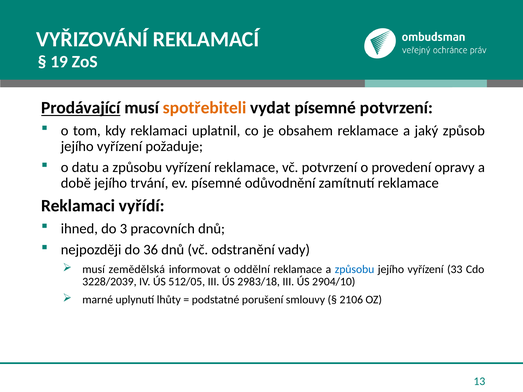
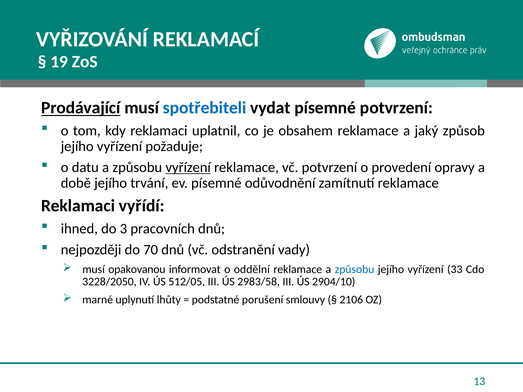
spotřebiteli colour: orange -> blue (205, 108)
vyřízení underline: none -> present (188, 168)
36: 36 -> 70 (151, 250)
zemědělská: zemědělská -> opakovanou (137, 269)
3228/2039: 3228/2039 -> 3228/2050 (109, 282)
2983/18: 2983/18 -> 2983/58 (259, 282)
